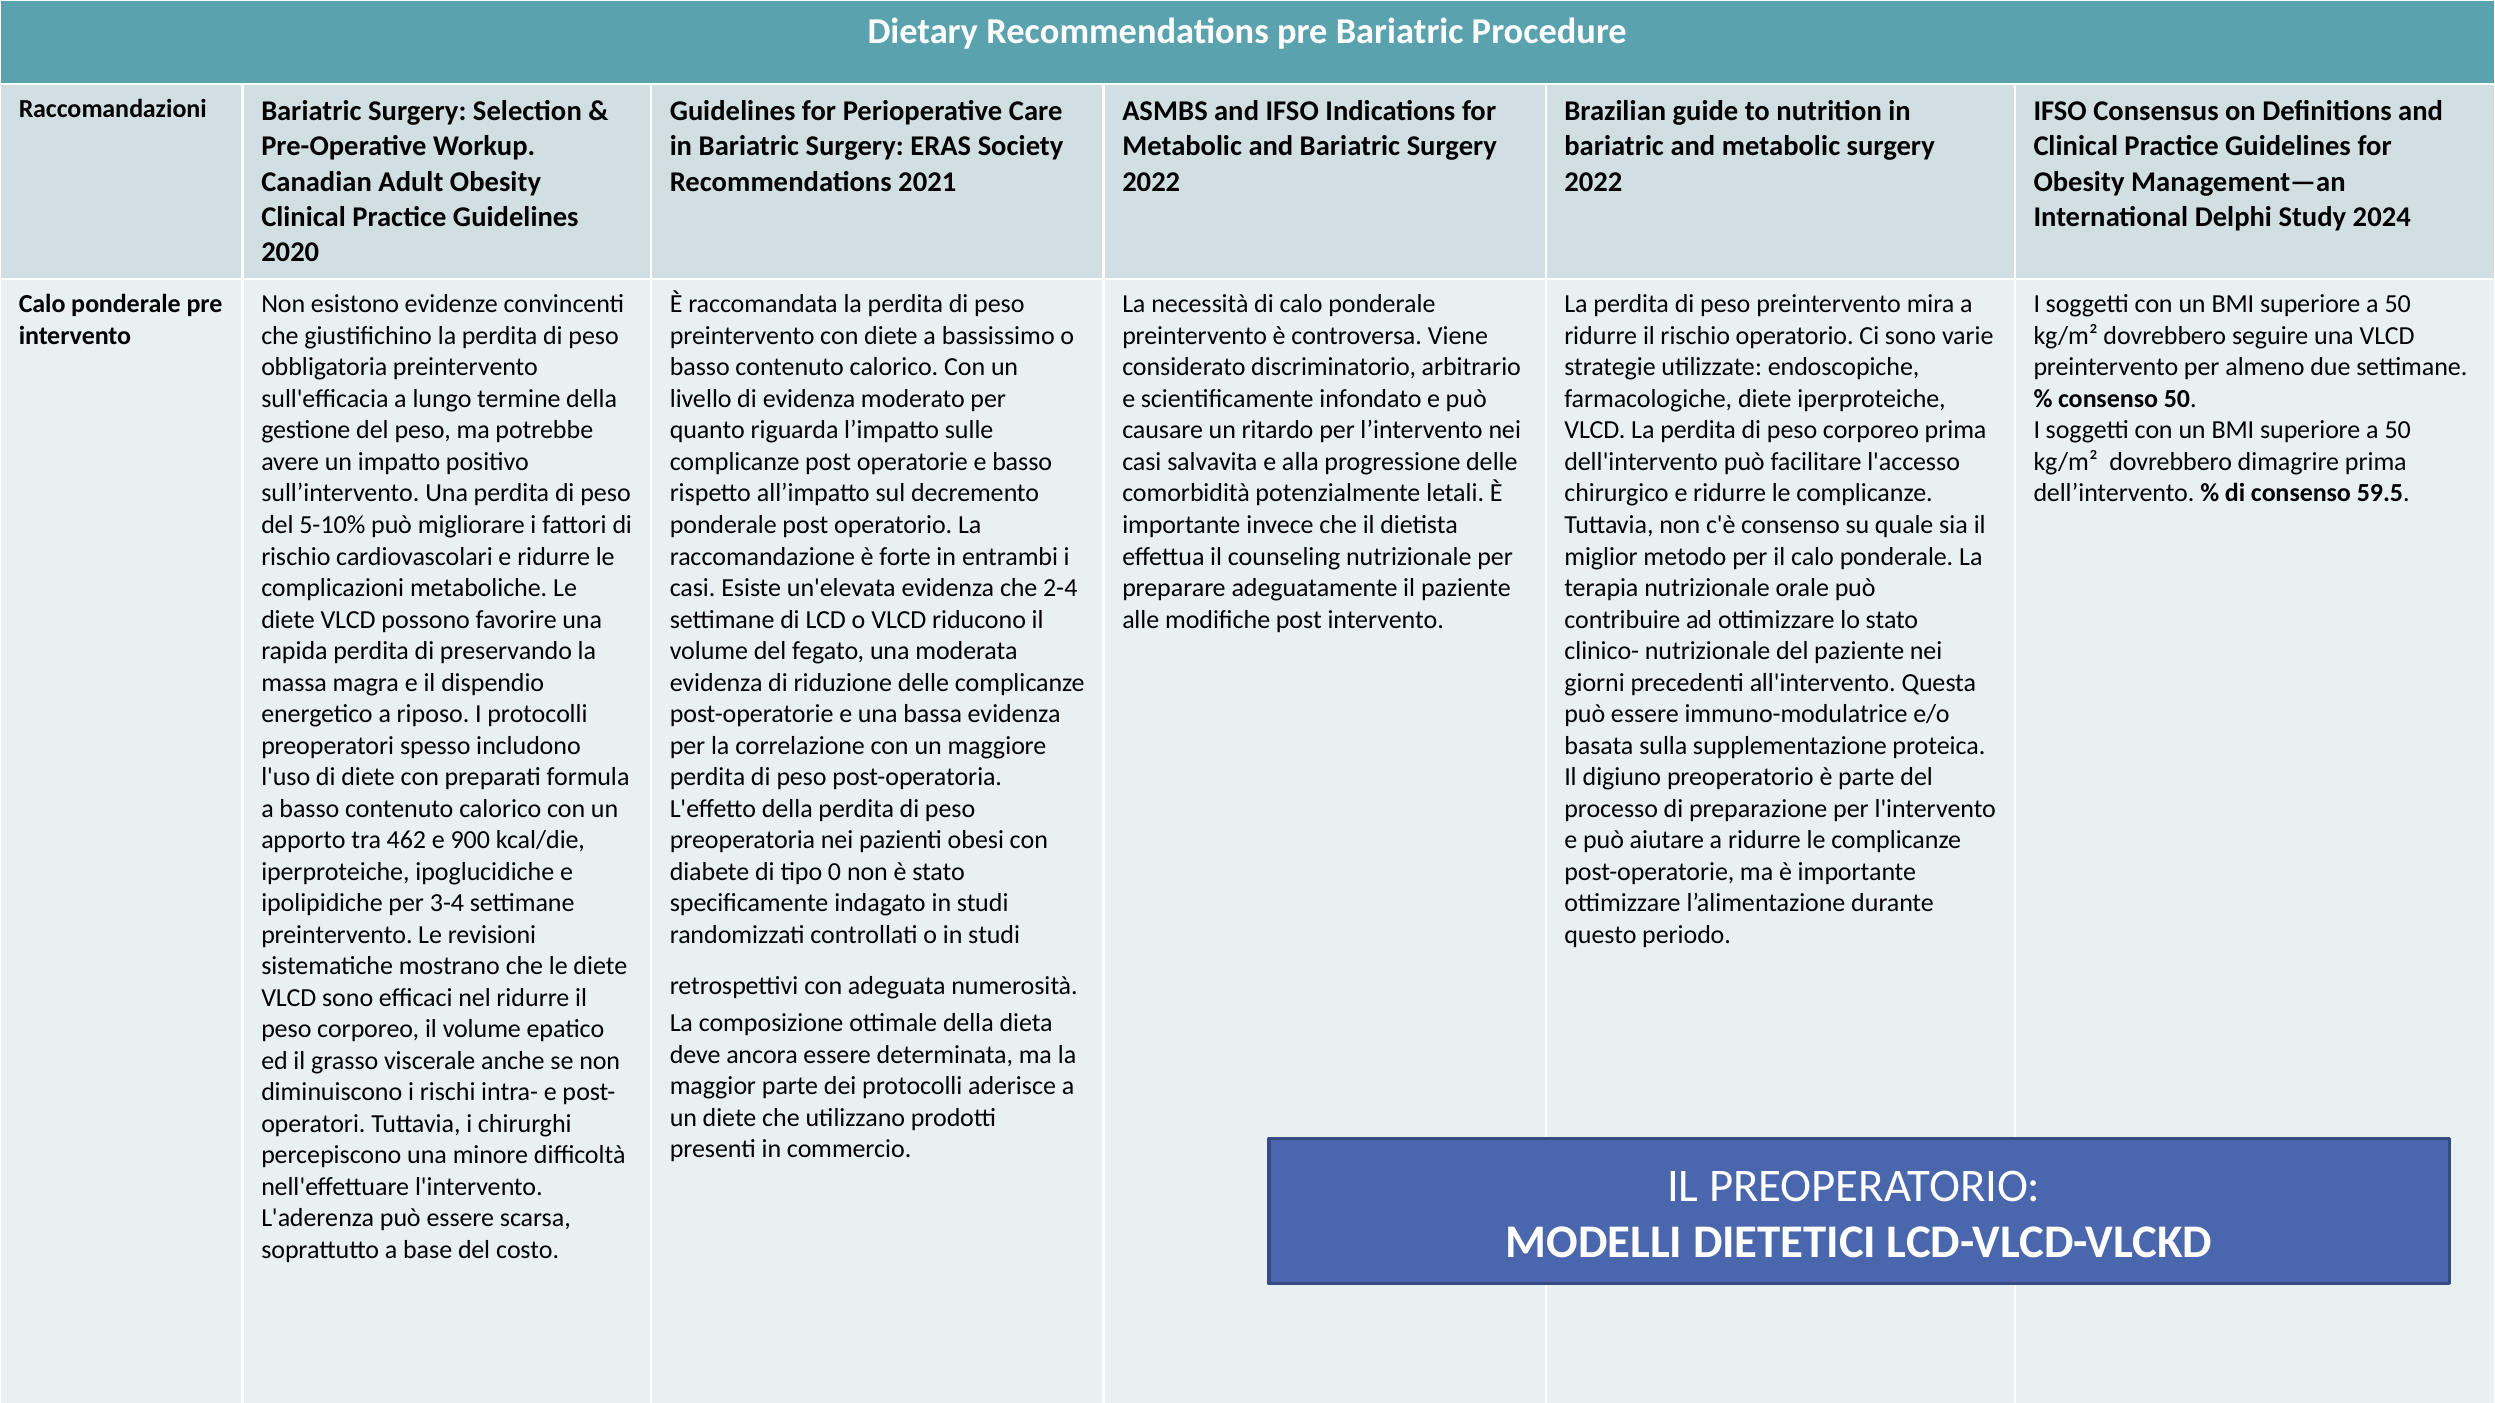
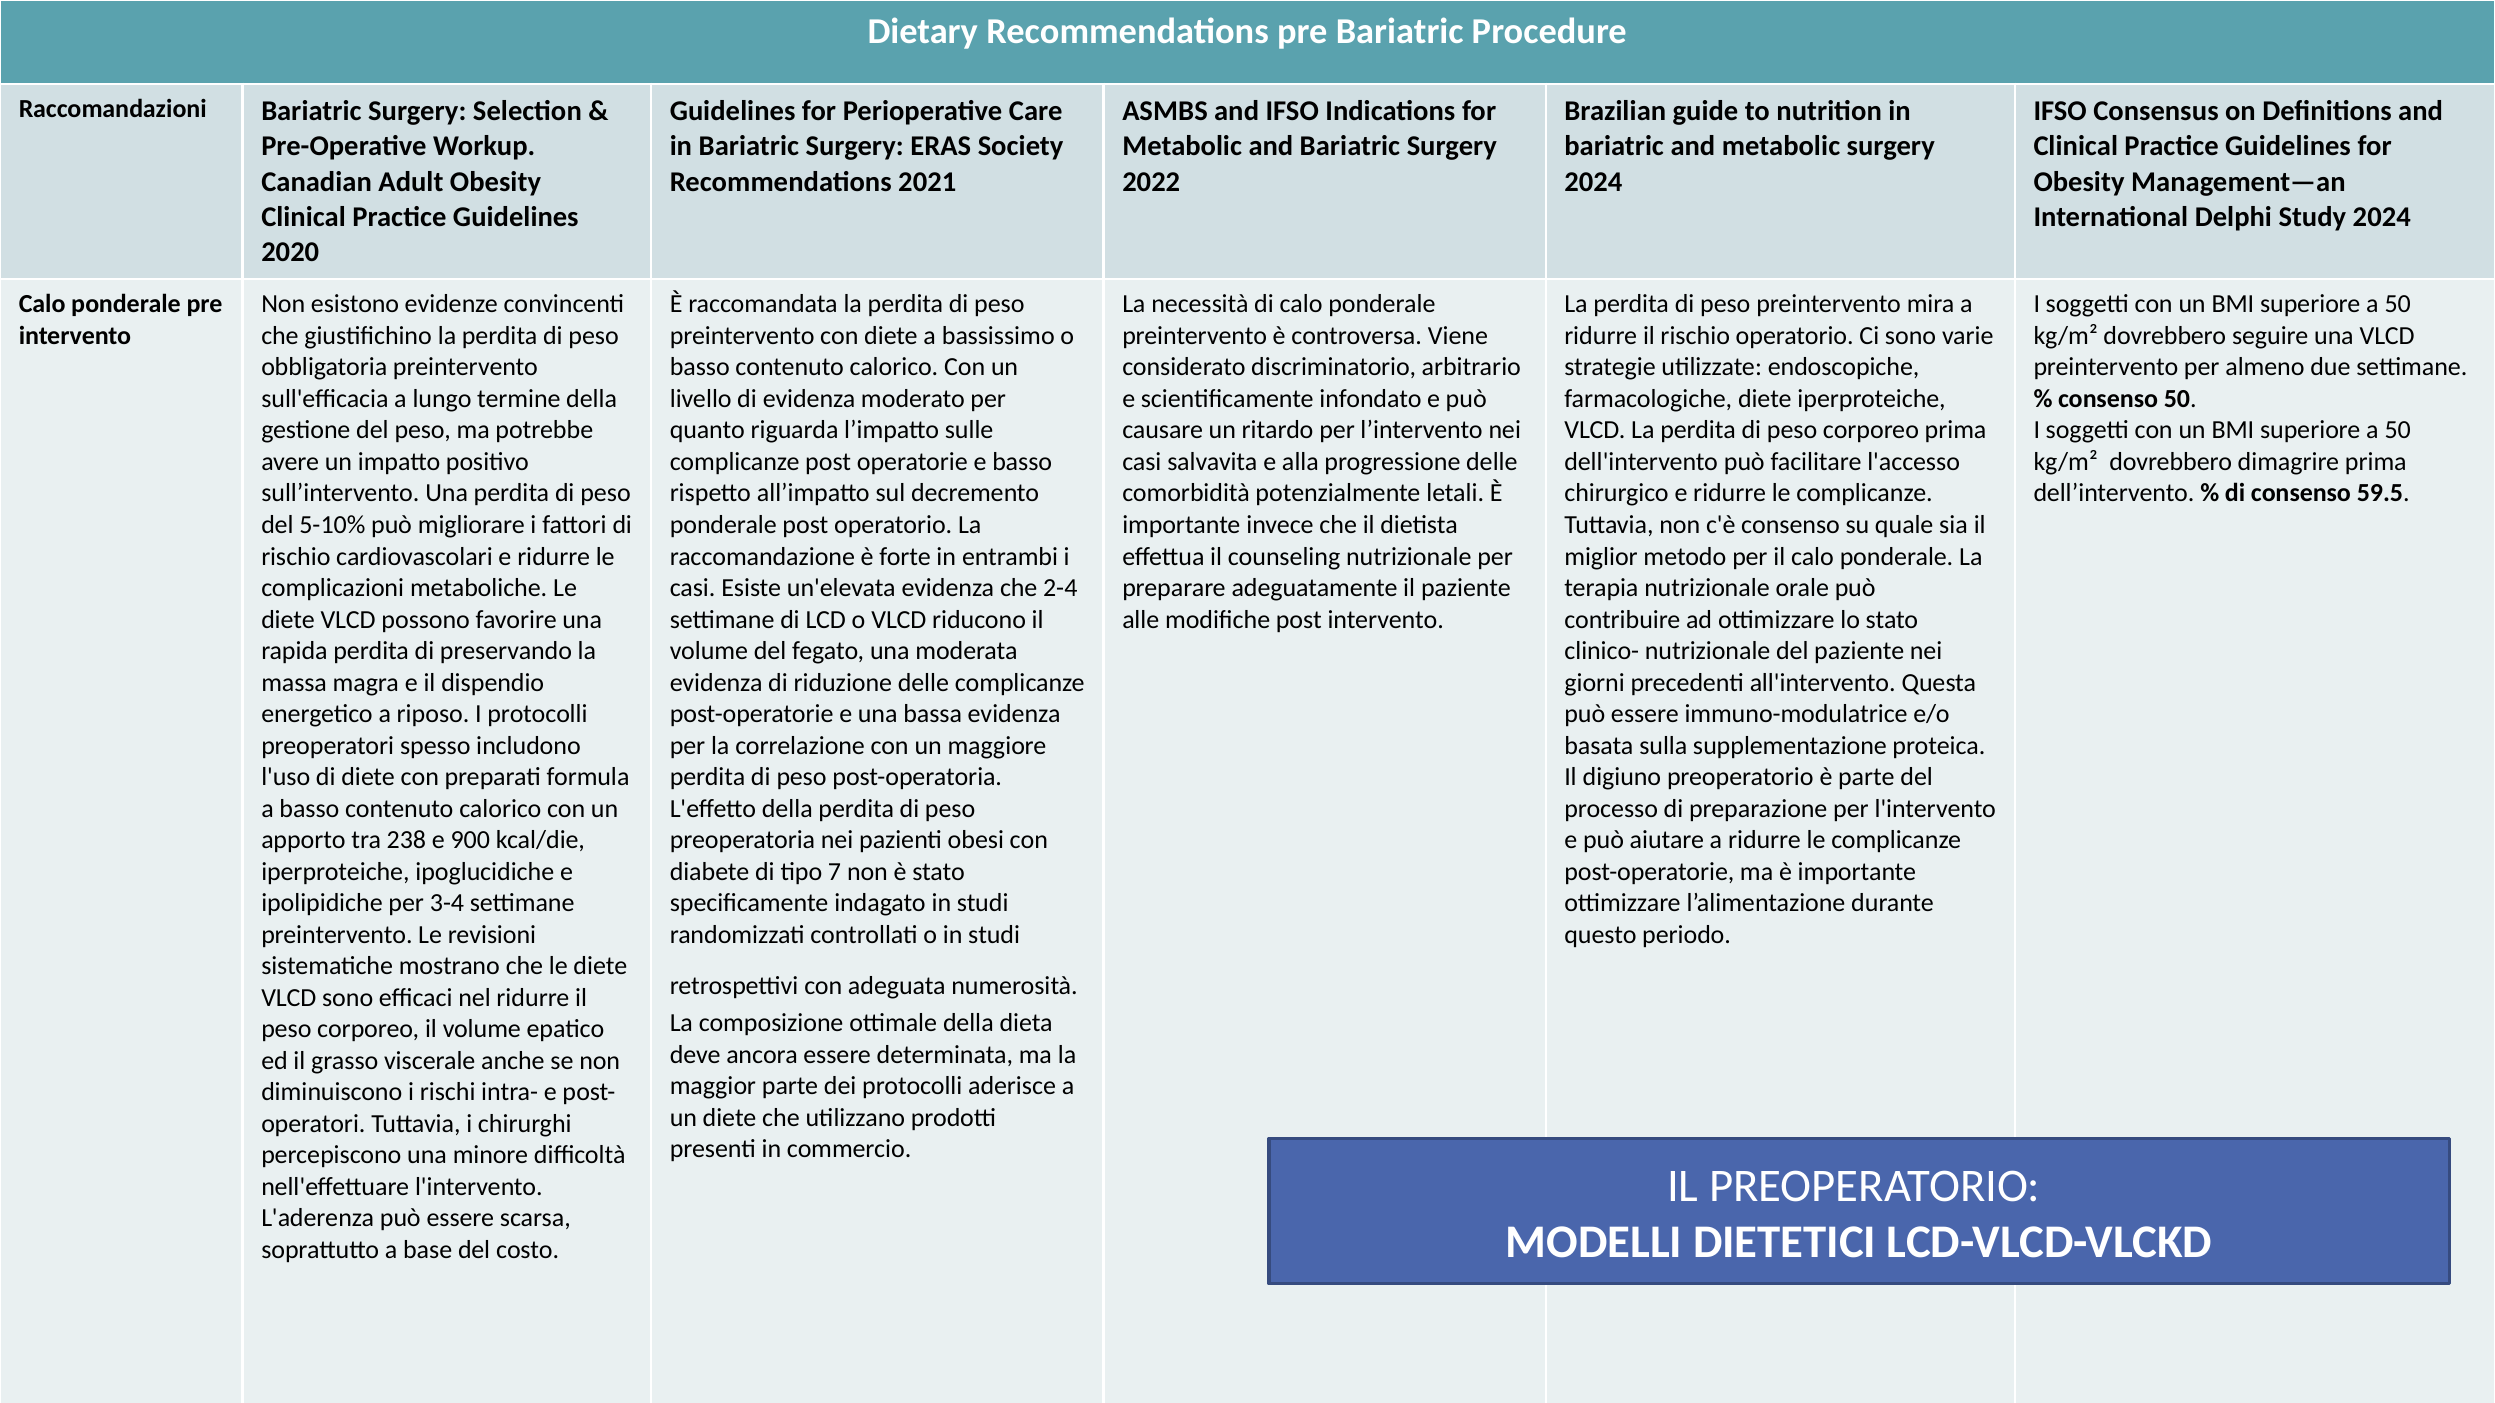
2022: 2022 -> 2024 (1593, 182)
462: 462 -> 238 (406, 840)
0: 0 -> 7 (834, 872)
